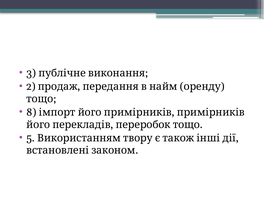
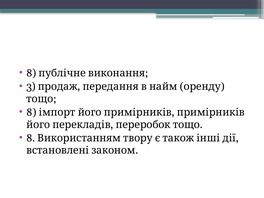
3: 3 -> 8 (31, 73)
2: 2 -> 3 (31, 87)
5: 5 -> 8 (31, 138)
